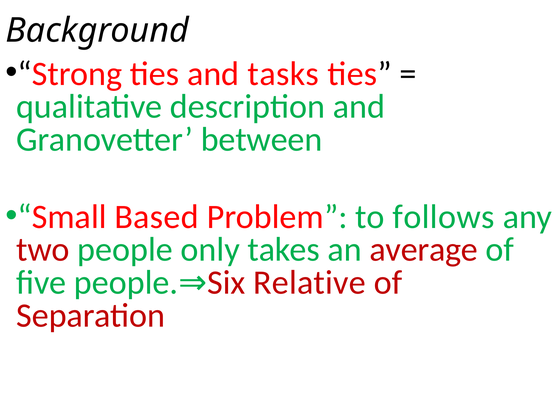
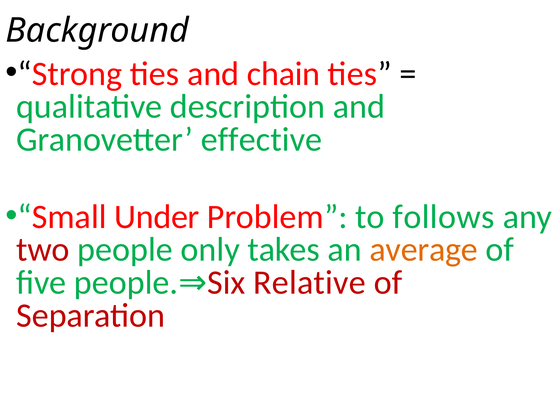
tasks: tasks -> chain (284, 74)
between: between -> effective (261, 139)
Based: Based -> Under (157, 216)
average colour: red -> orange (424, 249)
